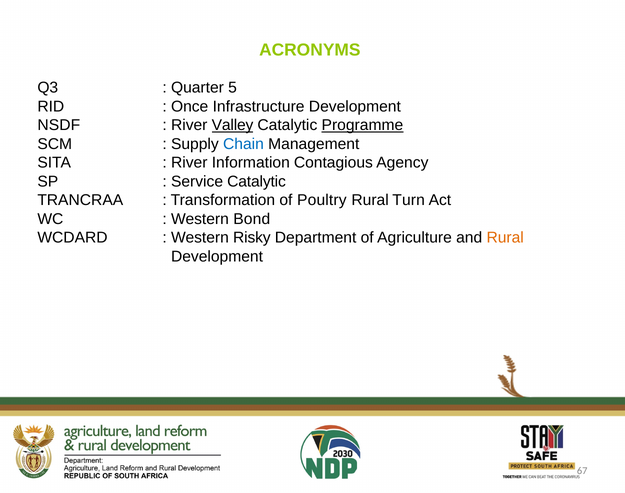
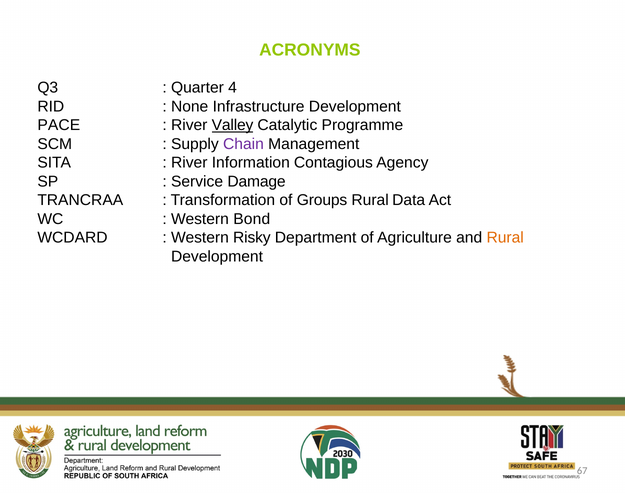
5: 5 -> 4 (233, 88)
Once: Once -> None (190, 107)
NSDF: NSDF -> PACE (59, 125)
Programme underline: present -> none (362, 125)
Chain colour: blue -> purple (243, 144)
Service Catalytic: Catalytic -> Damage (257, 182)
Poultry: Poultry -> Groups (322, 200)
Turn: Turn -> Data (409, 200)
